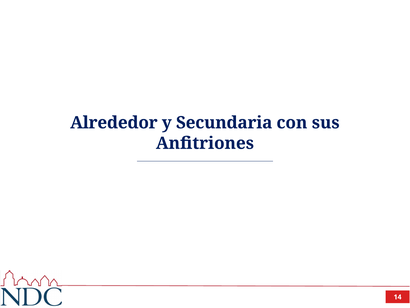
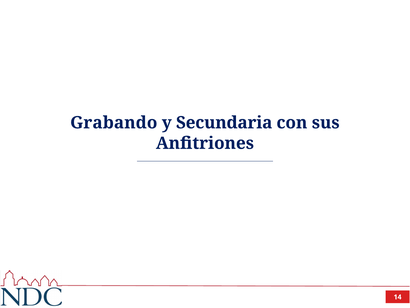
Alrededor: Alrededor -> Grabando (114, 123)
